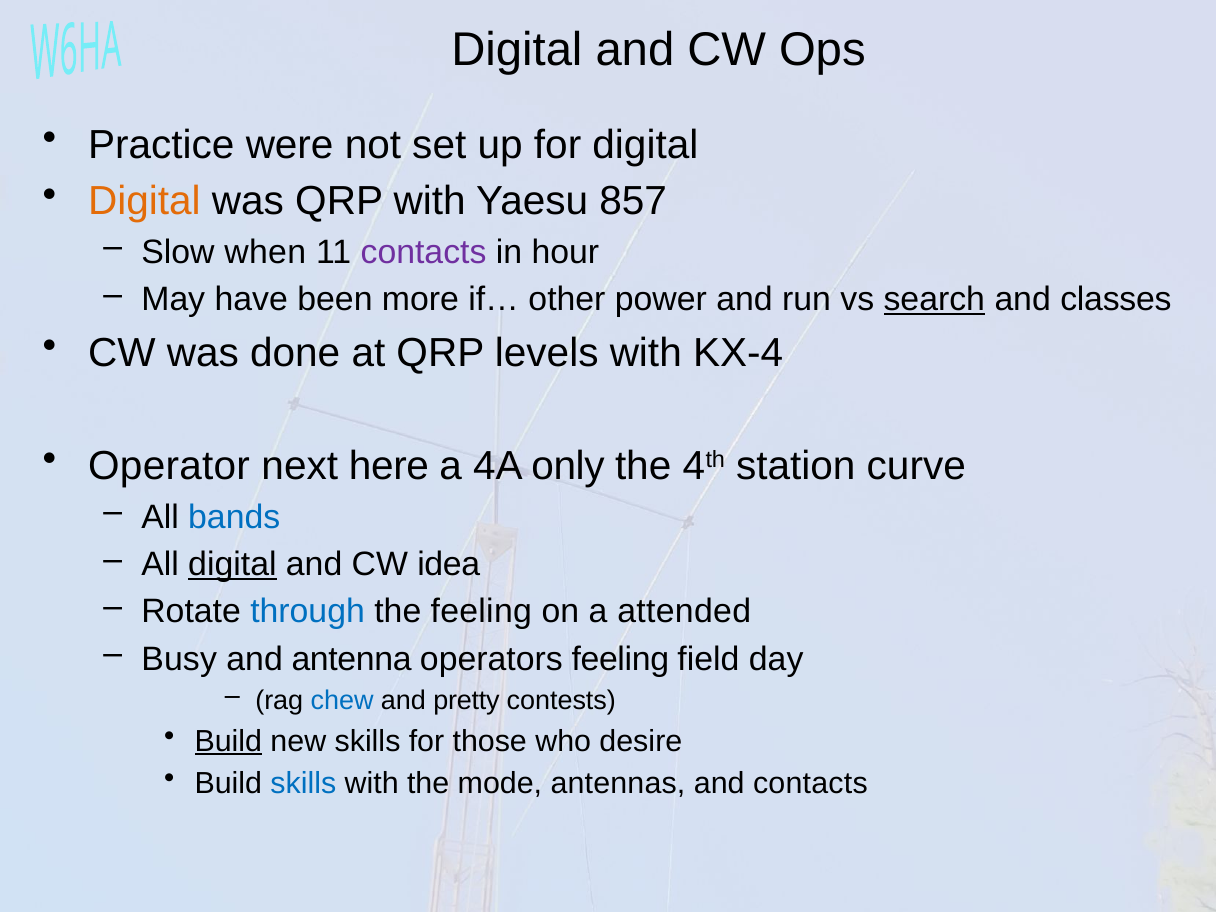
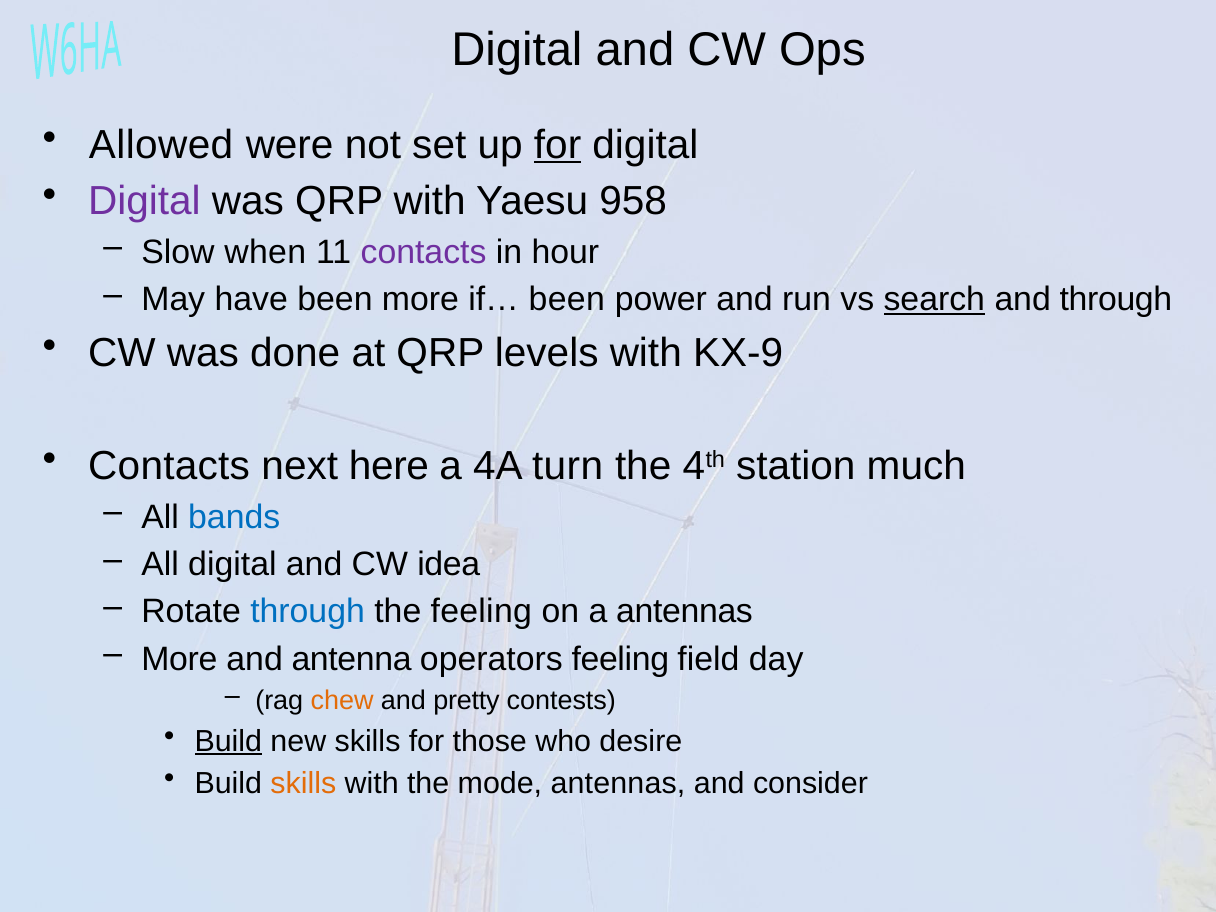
Practice: Practice -> Allowed (161, 145)
for underline: none -> present (558, 145)
Digital colour: orange -> purple (144, 201)
857: 857 -> 958 (633, 201)
if… other: other -> been (567, 300)
and classes: classes -> through (1116, 300)
KX-4: KX-4 -> KX-9 (738, 353)
Operator: Operator -> Contacts (169, 466)
only: only -> turn (568, 466)
curve: curve -> much (916, 466)
digital underline: present -> none (232, 564)
a attended: attended -> antennas (685, 612)
Busy: Busy -> More (179, 659)
chew colour: blue -> orange (342, 700)
skills colour: blue -> orange (303, 784)
and contacts: contacts -> consider (810, 784)
